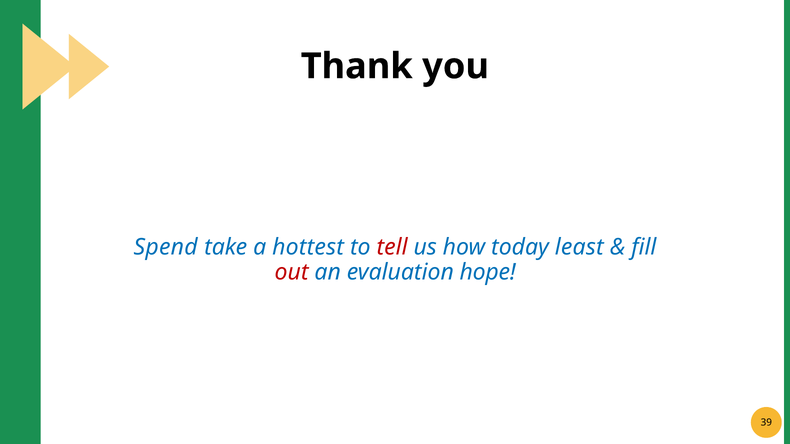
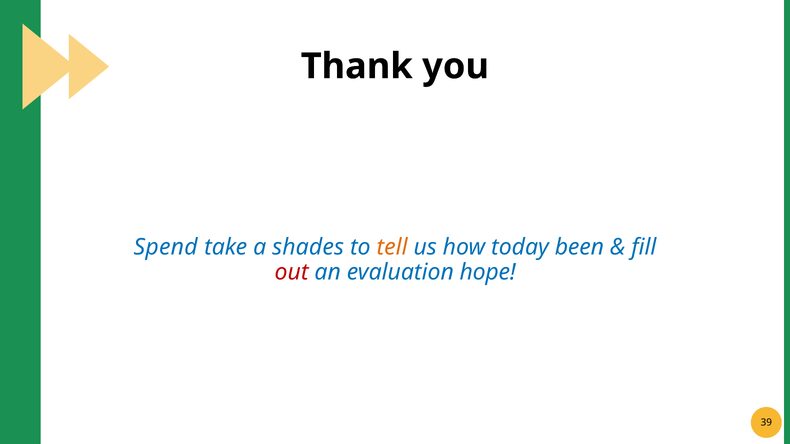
hottest: hottest -> shades (308, 247)
tell colour: red -> orange (392, 247)
least: least -> been (579, 247)
